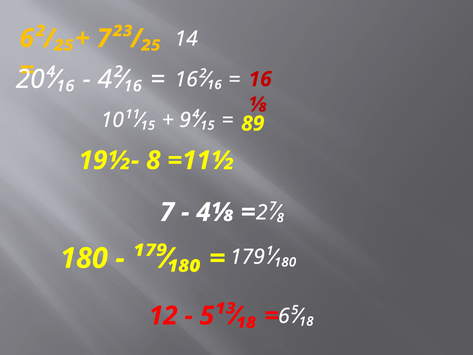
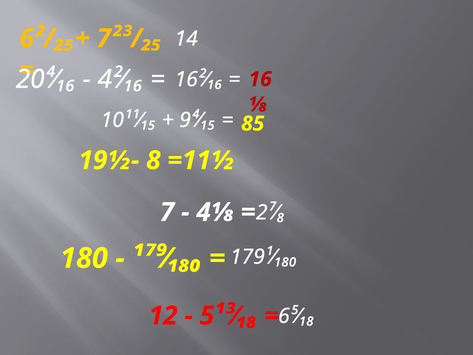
89: 89 -> 85 (253, 124)
